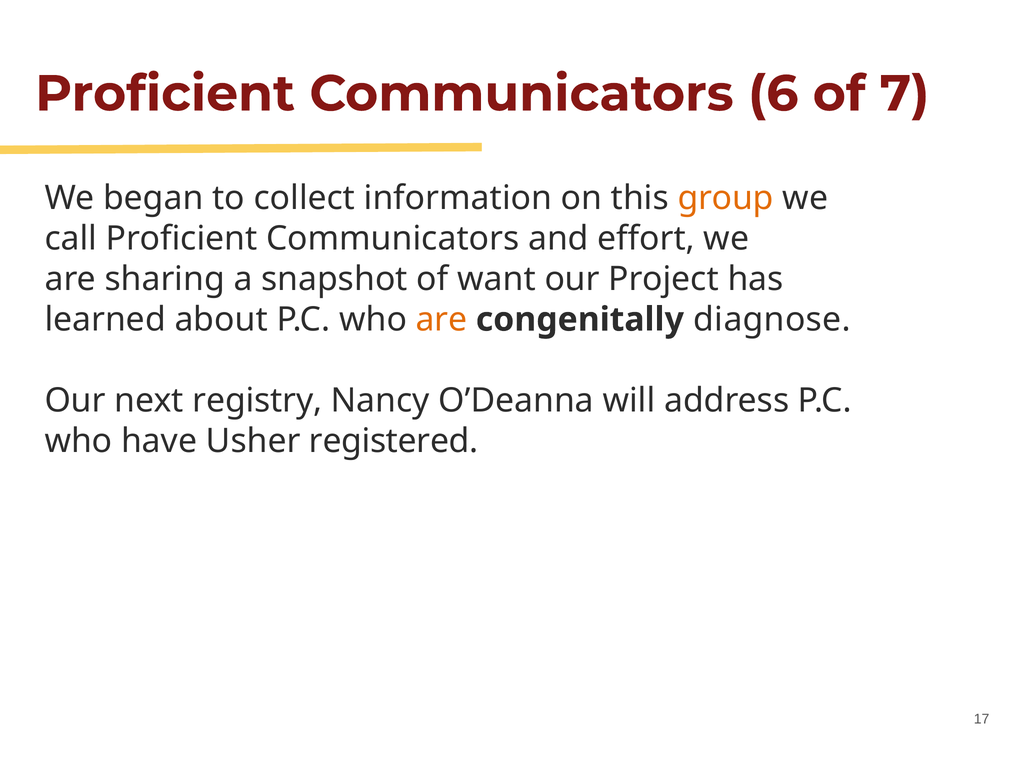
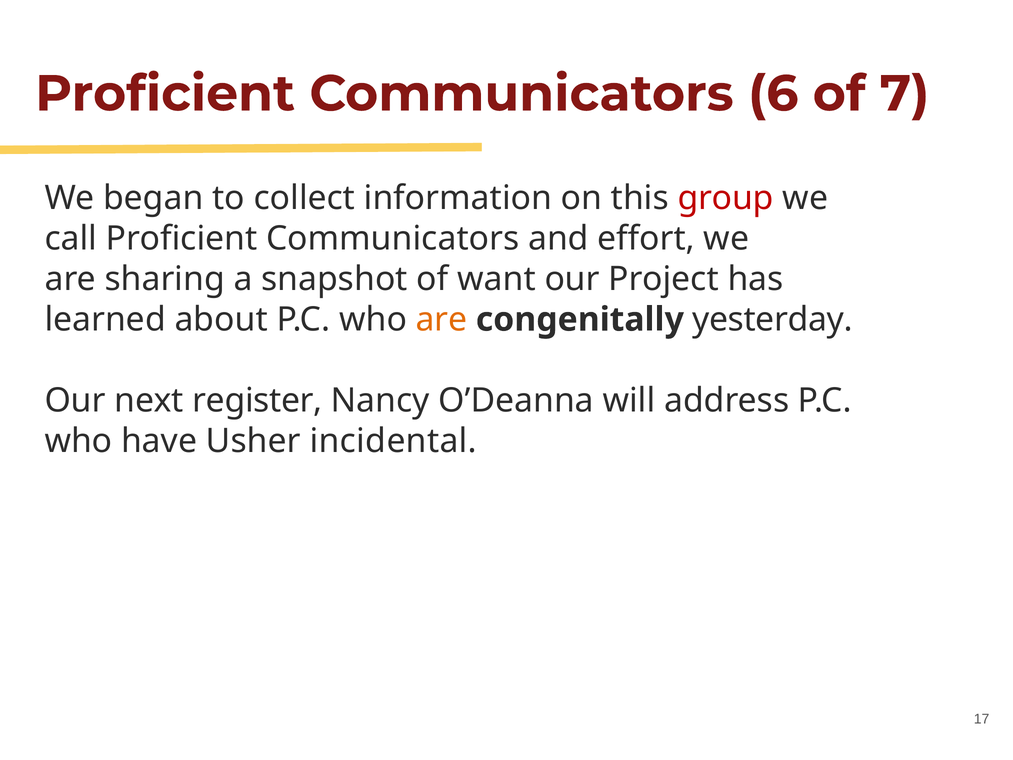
group colour: orange -> red (726, 198)
diagnose: diagnose -> yesterday (772, 319)
registry: registry -> register (257, 400)
registered: registered -> incidental (393, 441)
